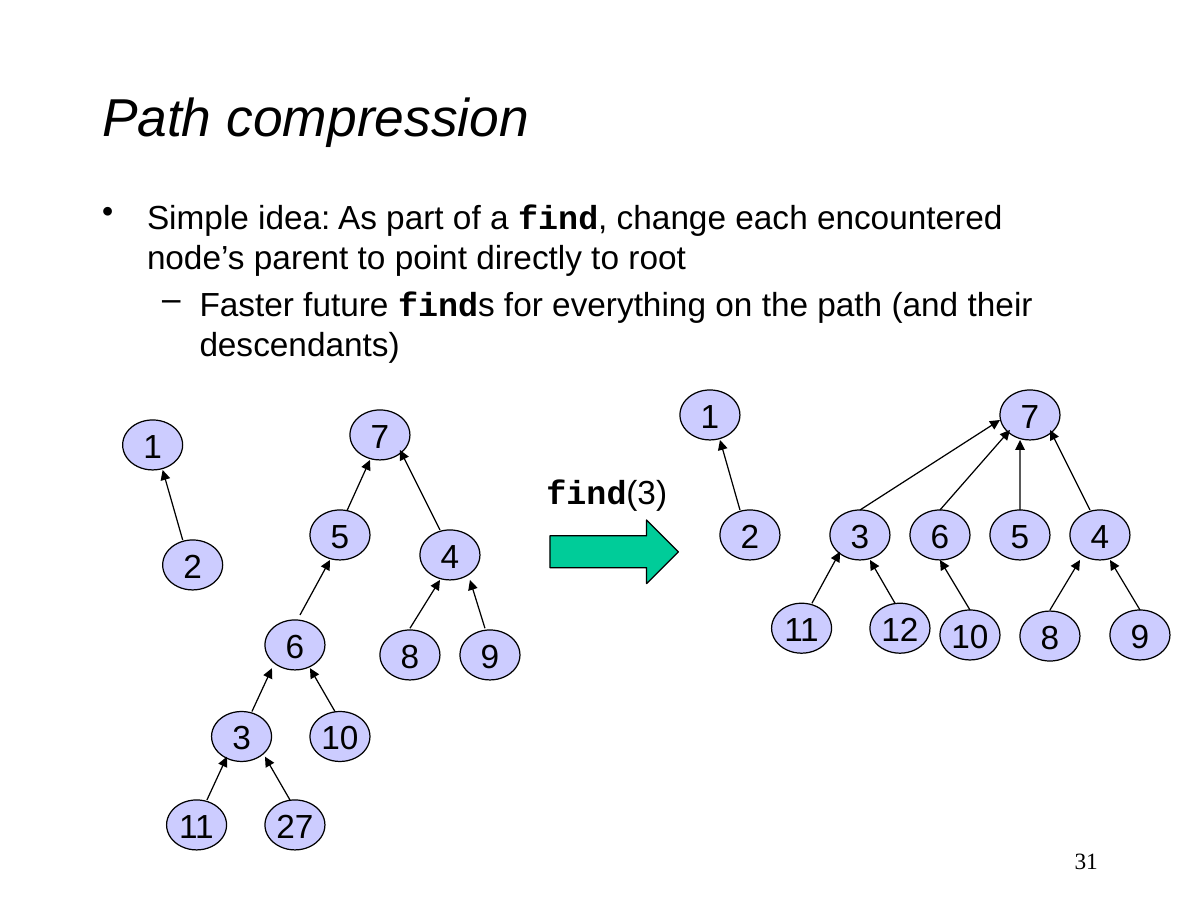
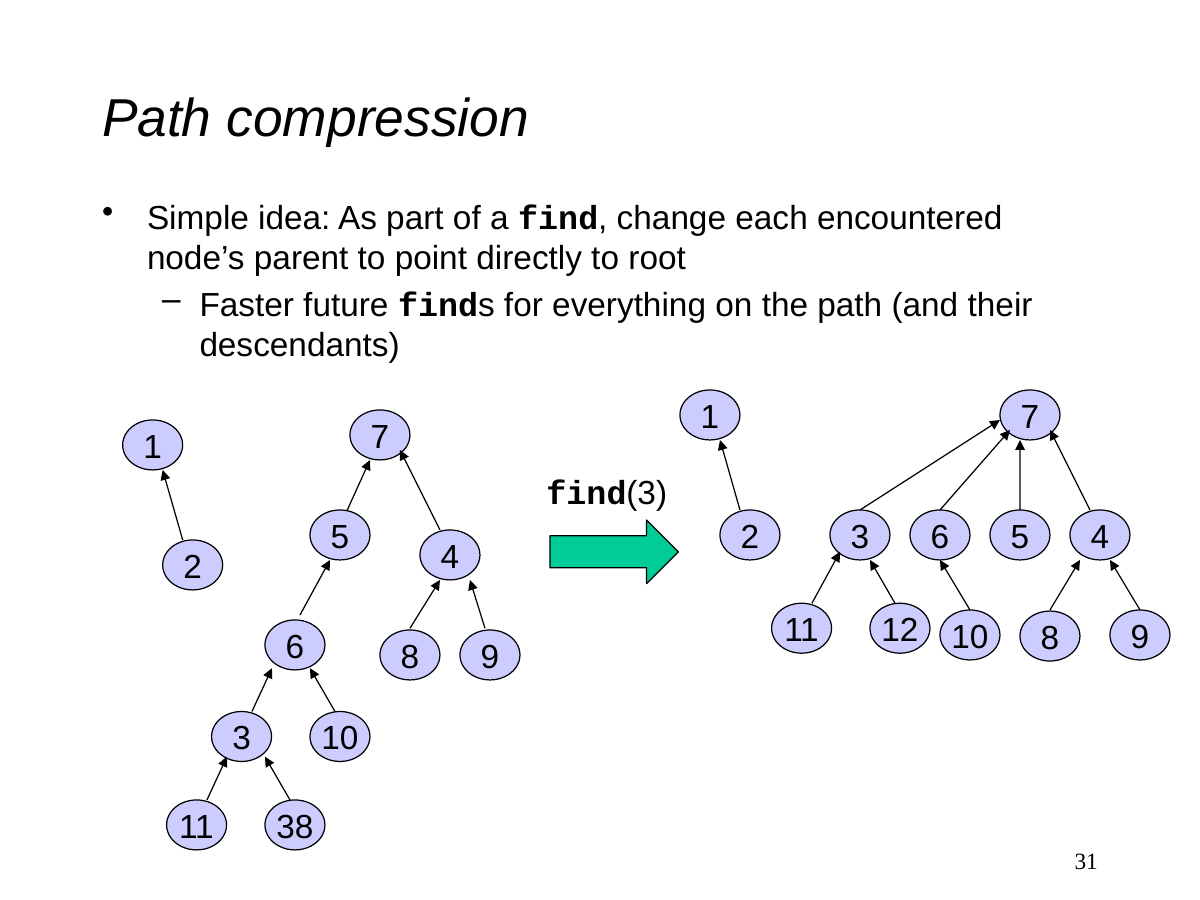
27: 27 -> 38 (295, 827)
